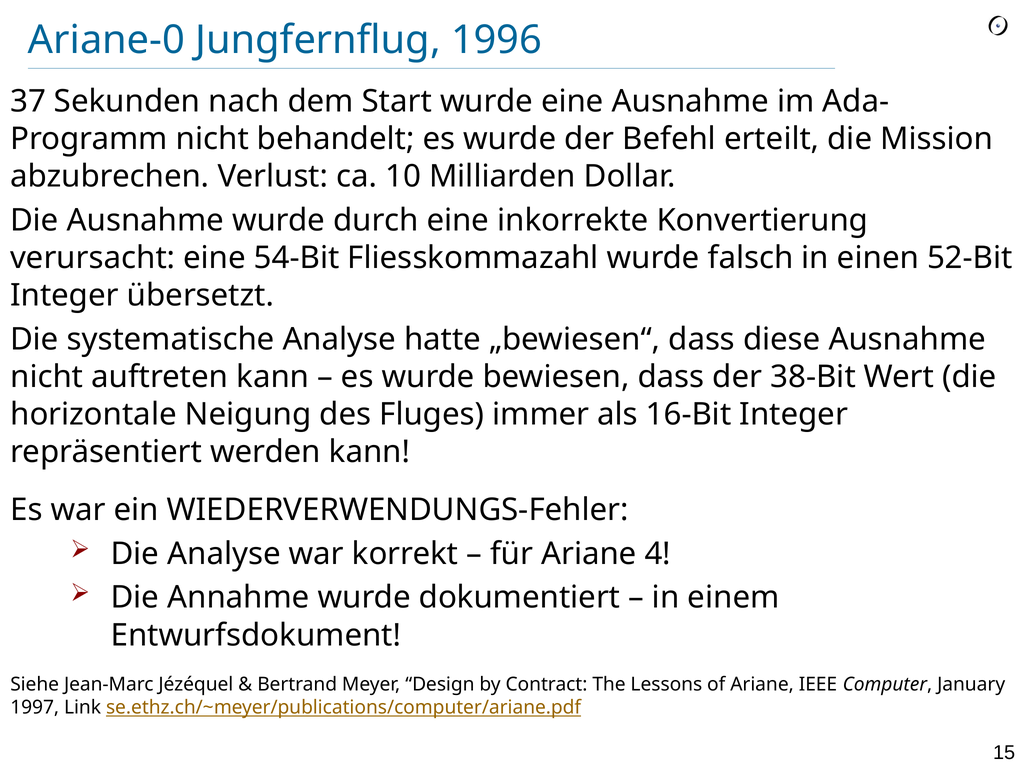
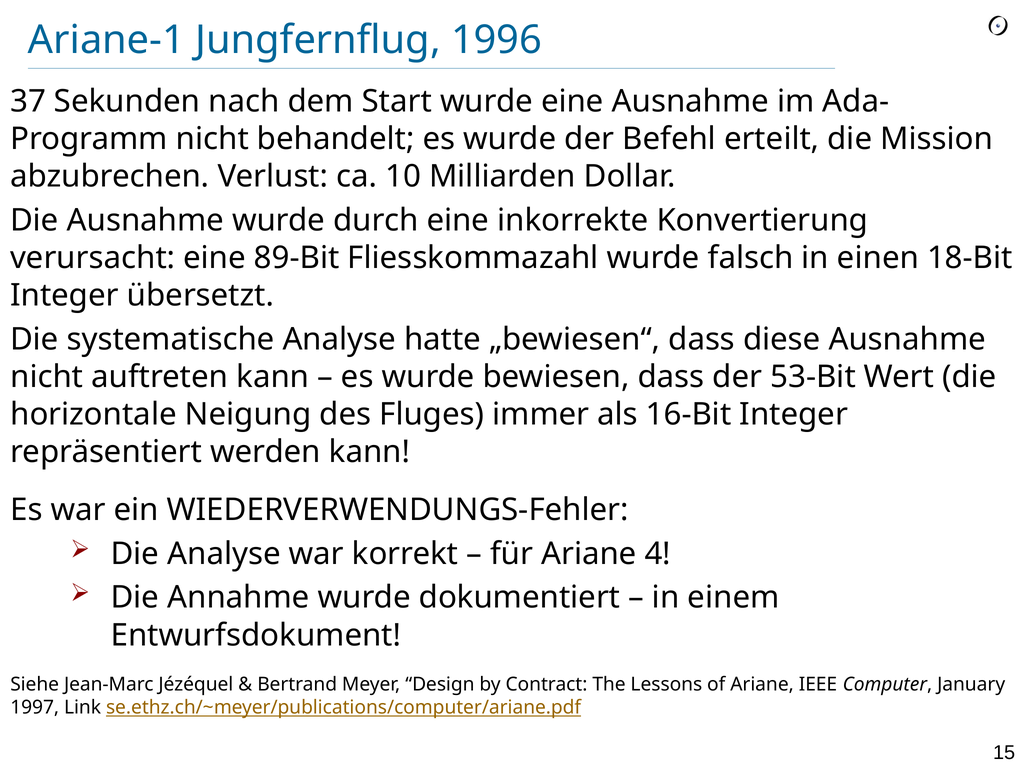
Ariane-0: Ariane-0 -> Ariane-1 (106, 40)
54-Bit: 54-Bit -> 89-Bit (297, 258)
52-Bit: 52-Bit -> 18-Bit (970, 258)
38-Bit: 38-Bit -> 53-Bit (813, 377)
